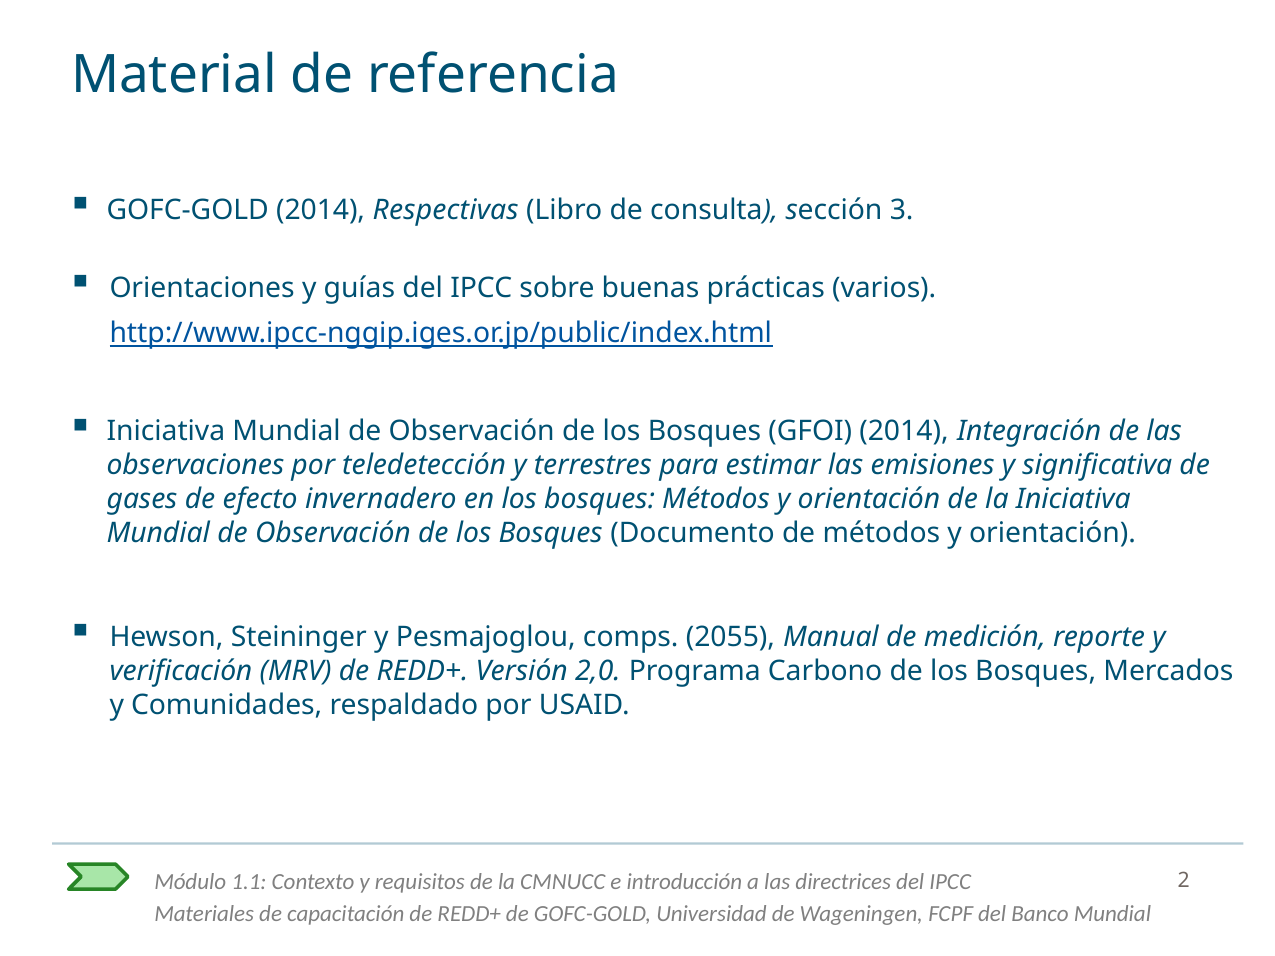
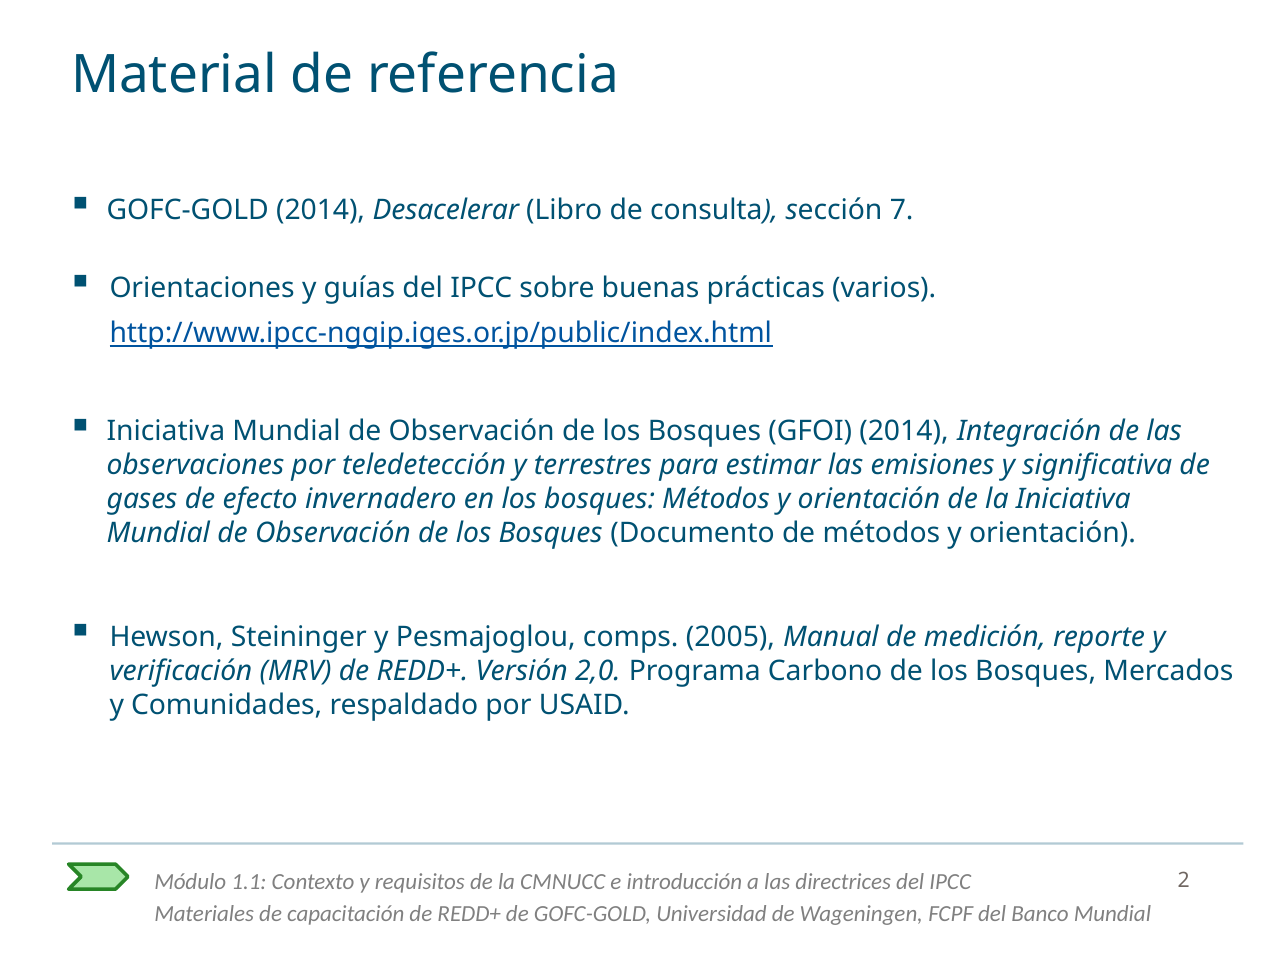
Respectivas: Respectivas -> Desacelerar (446, 210)
3: 3 -> 7 (902, 210)
2055: 2055 -> 2005 (730, 637)
